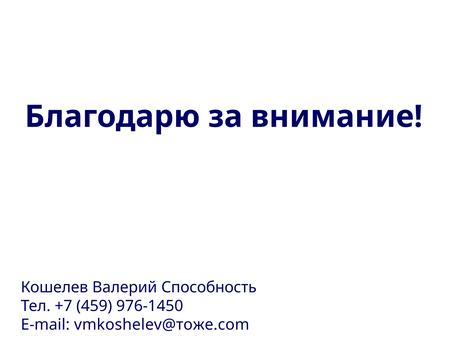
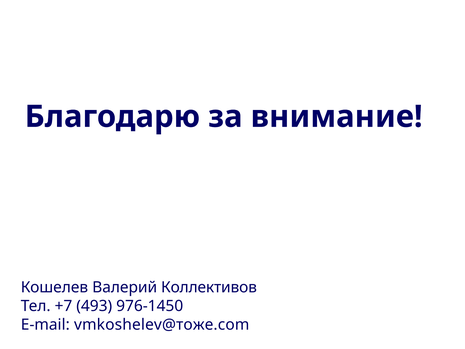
Способность: Способность -> Коллективов (209, 287)
459: 459 -> 493 (94, 306)
